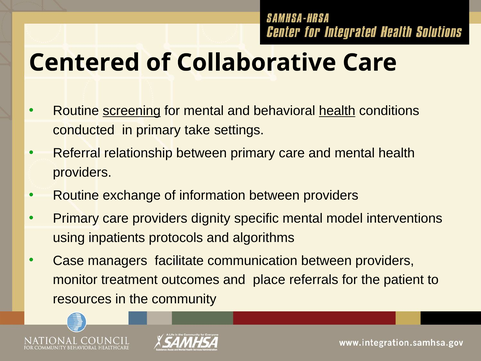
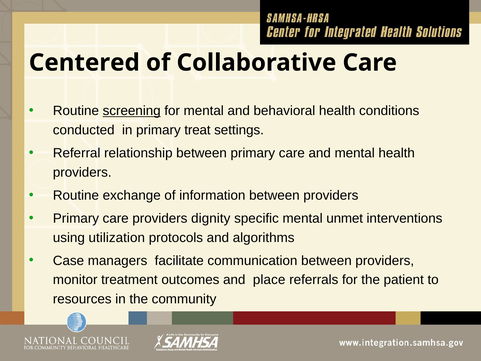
health underline: present -> none (337, 111)
take: take -> treat (197, 130)
model: model -> unmet (345, 218)
inpatients: inpatients -> utilization (117, 237)
